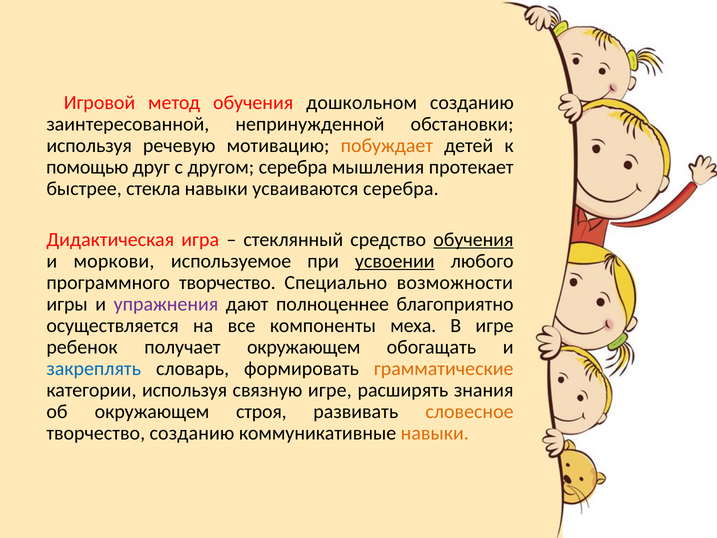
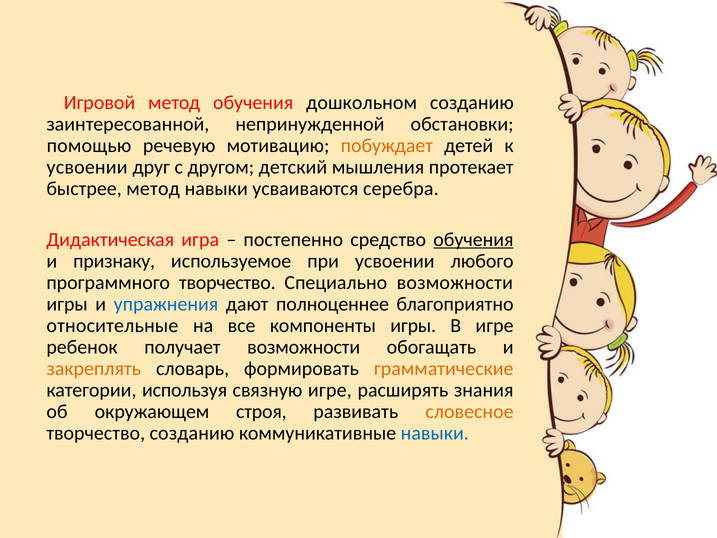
используя: используя -> помощью (89, 145)
помощью: помощью -> усвоении (87, 167)
другом серебра: серебра -> детский (293, 167)
быстрее стекла: стекла -> метод (153, 188)
стеклянный: стеклянный -> постепенно (293, 239)
моркови: моркови -> признаку (114, 261)
усвоении underline: present -> none (395, 261)
упражнения colour: purple -> blue (166, 304)
осуществляется: осуществляется -> относительные (112, 325)
компоненты меха: меха -> игры (413, 325)
получает окружающем: окружающем -> возможности (304, 347)
закреплять colour: blue -> orange (94, 368)
навыки colour: orange -> blue (435, 433)
